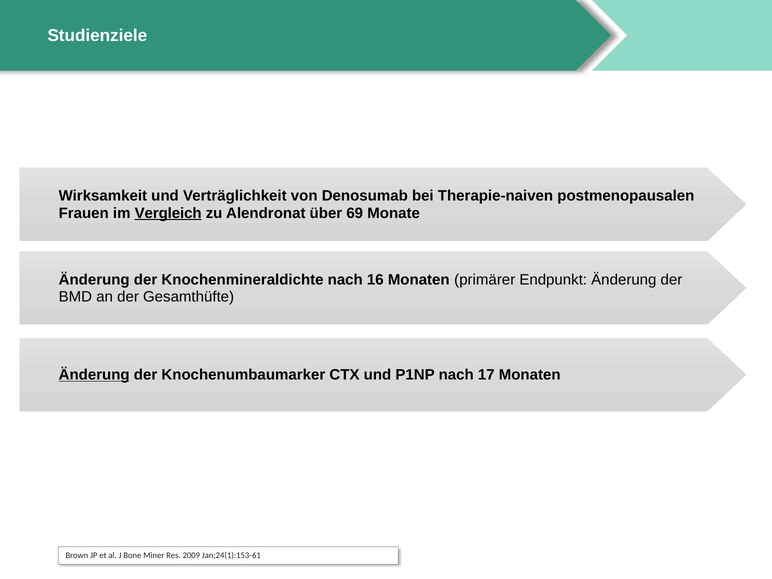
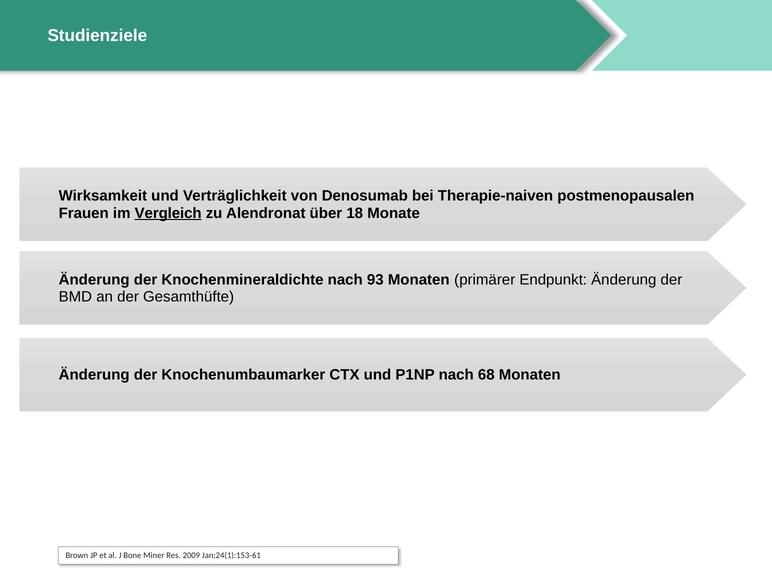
69: 69 -> 18 (355, 213)
16: 16 -> 93 (375, 280)
Änderung underline: present -> none (94, 375)
17: 17 -> 68 (486, 375)
